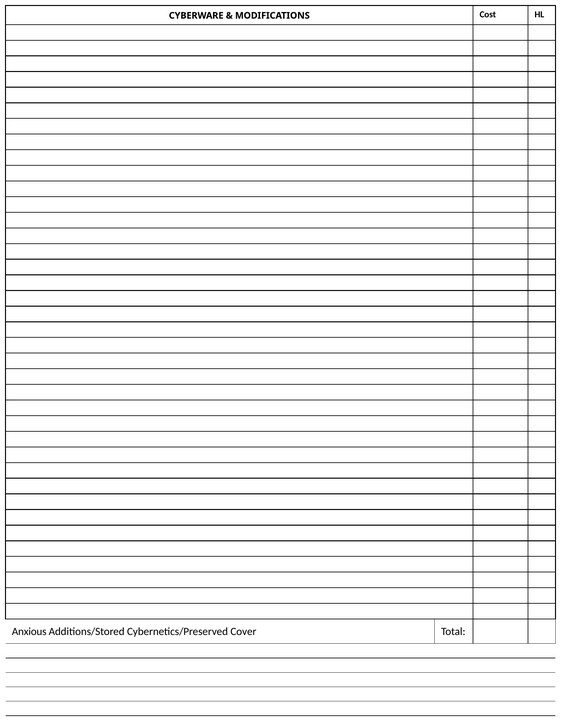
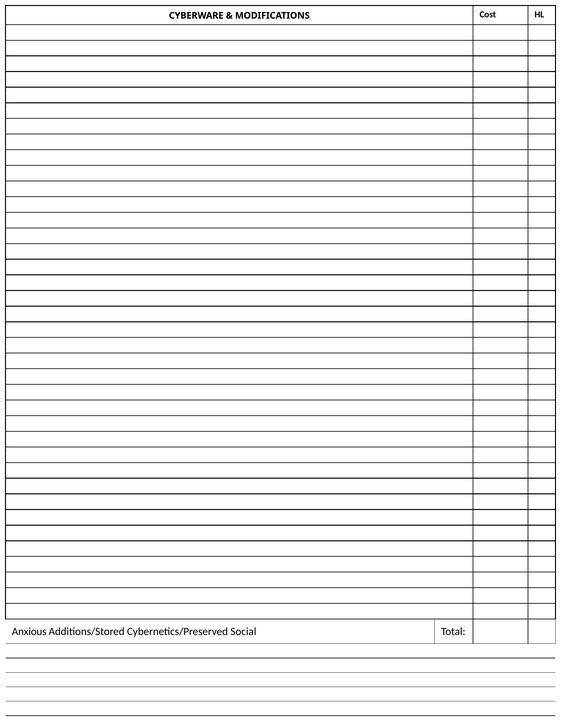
Cover: Cover -> Social (243, 631)
